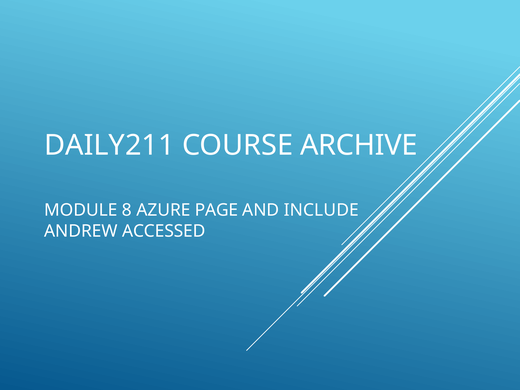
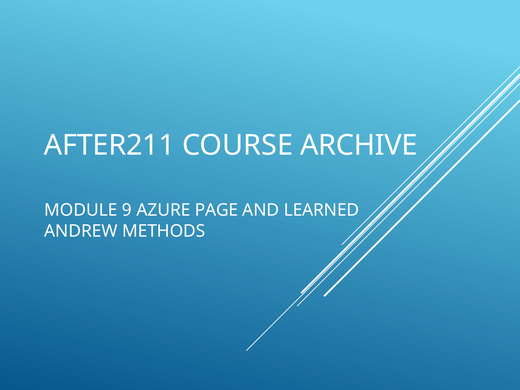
DAILY211: DAILY211 -> AFTER211 (110, 145)
8: 8 -> 9 (127, 210)
INCLUDE: INCLUDE -> LEARNED (321, 210)
ACCESSED: ACCESSED -> METHODS (164, 231)
